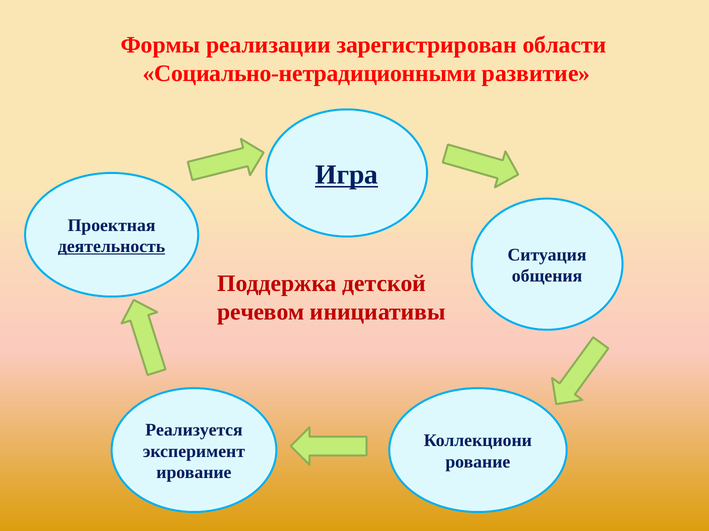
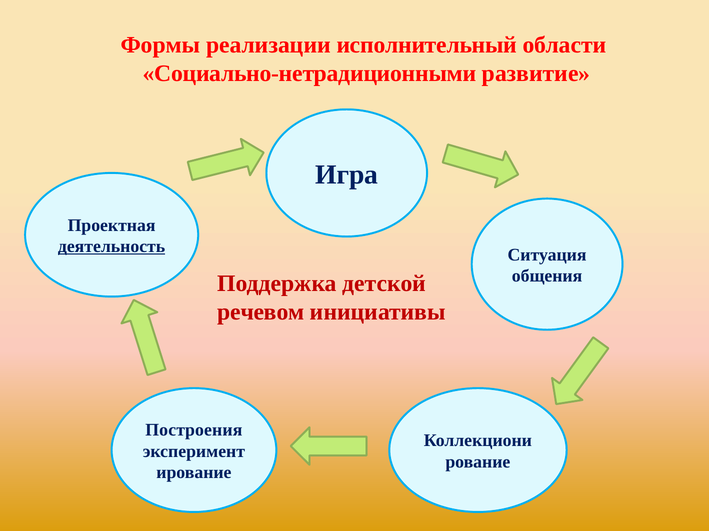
зарегистрирован: зарегистрирован -> исполнительный (427, 45)
Игра underline: present -> none (347, 175)
Реализуется: Реализуется -> Построения (194, 431)
